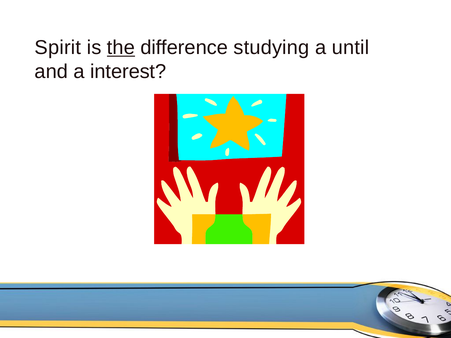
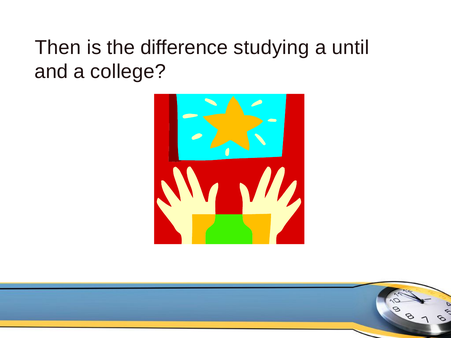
Spirit: Spirit -> Then (58, 48)
the underline: present -> none (121, 48)
interest: interest -> college (128, 72)
